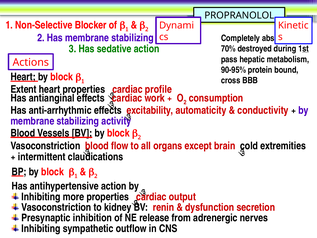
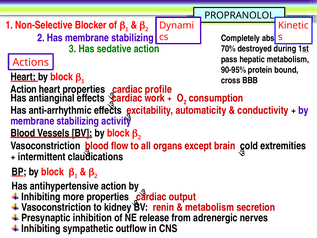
Extent: Extent -> Action (24, 89)
dysfunction: dysfunction -> metabolism (210, 207)
